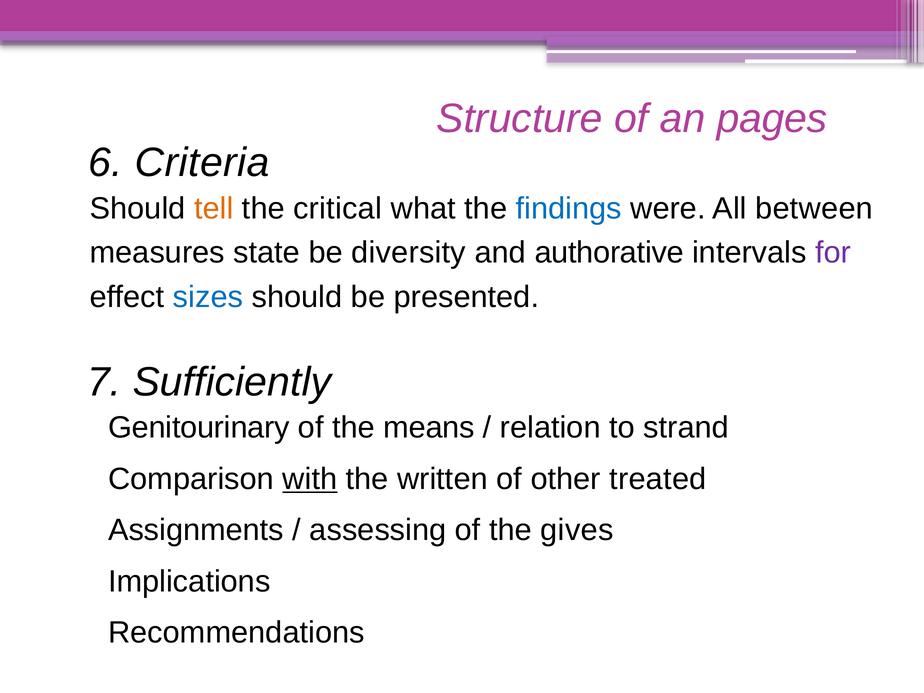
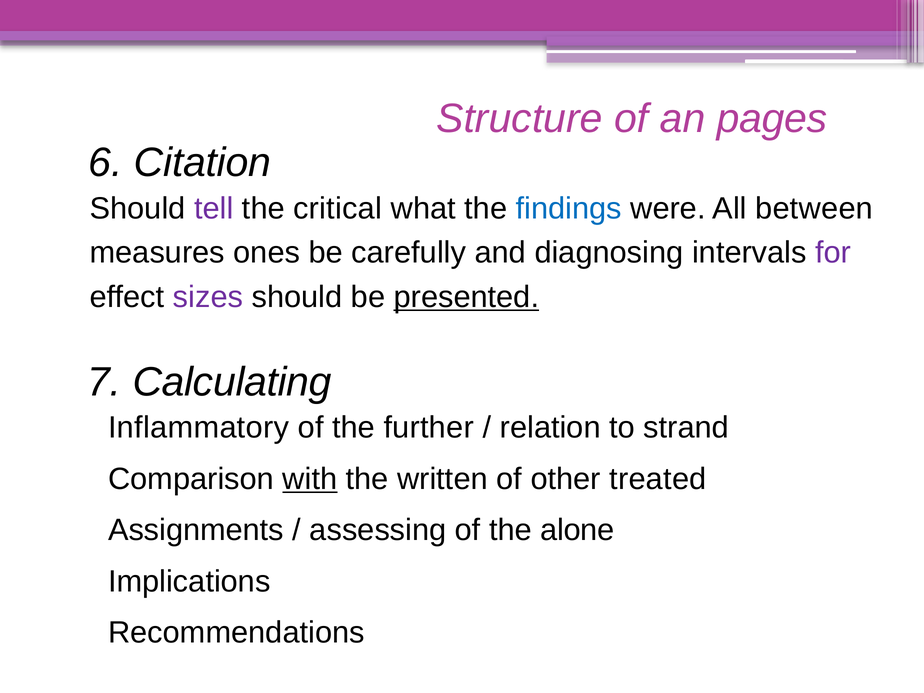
Criteria: Criteria -> Citation (203, 163)
tell colour: orange -> purple (214, 208)
state: state -> ones (267, 253)
diversity: diversity -> carefully (409, 253)
authorative: authorative -> diagnosing (609, 253)
sizes colour: blue -> purple (208, 297)
presented underline: none -> present (466, 297)
Sufficiently: Sufficiently -> Calculating (232, 382)
Genitourinary: Genitourinary -> Inflammatory (199, 428)
means: means -> further (429, 428)
gives: gives -> alone (577, 530)
